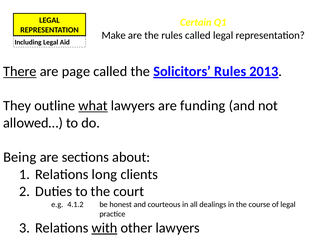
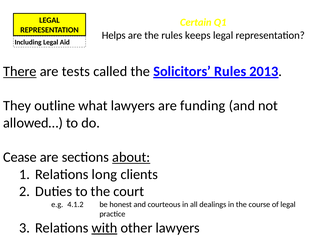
Make: Make -> Helps (114, 35)
rules called: called -> keeps (198, 35)
page: page -> tests (76, 71)
what underline: present -> none (93, 106)
Being: Being -> Cease (20, 157)
about underline: none -> present (131, 157)
